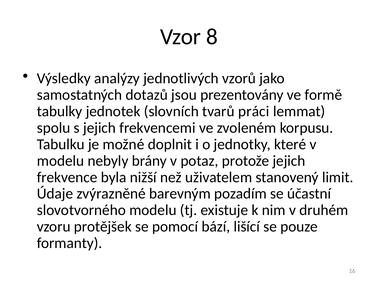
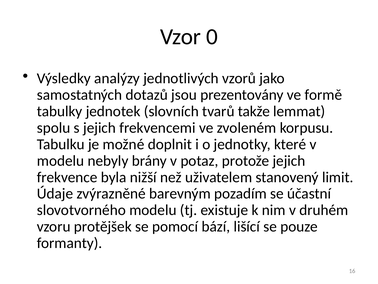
8: 8 -> 0 (212, 37)
práci: práci -> takže (254, 111)
